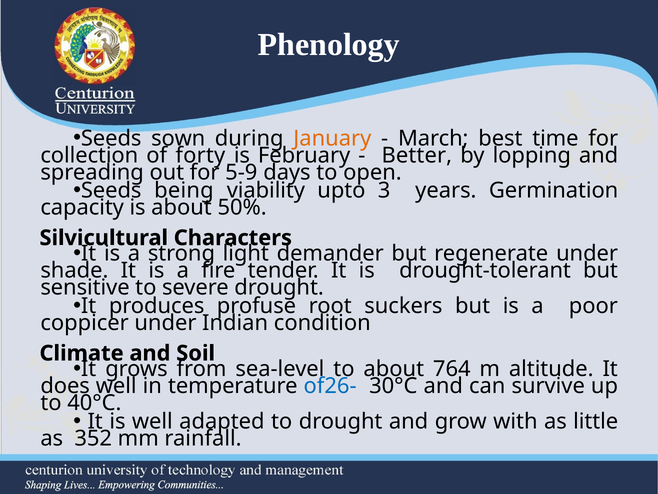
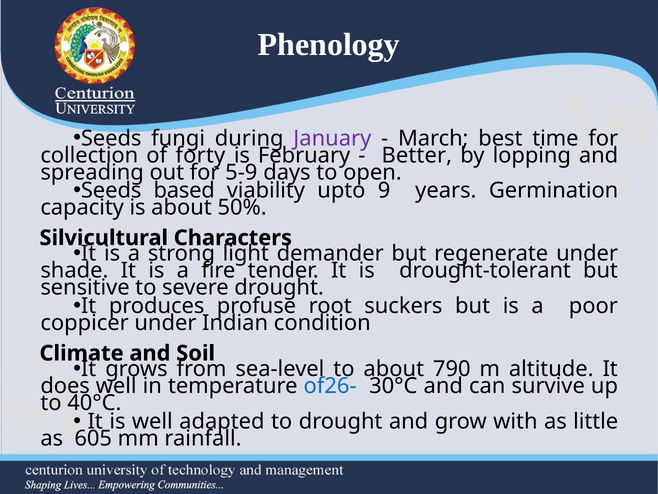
sown: sown -> fungi (178, 138)
January colour: orange -> purple (332, 138)
being: being -> based (184, 191)
3: 3 -> 9 (384, 191)
764: 764 -> 790 (452, 369)
352: 352 -> 605 (93, 438)
